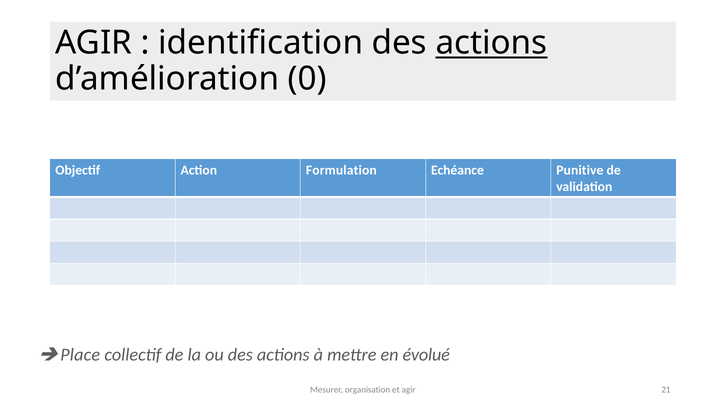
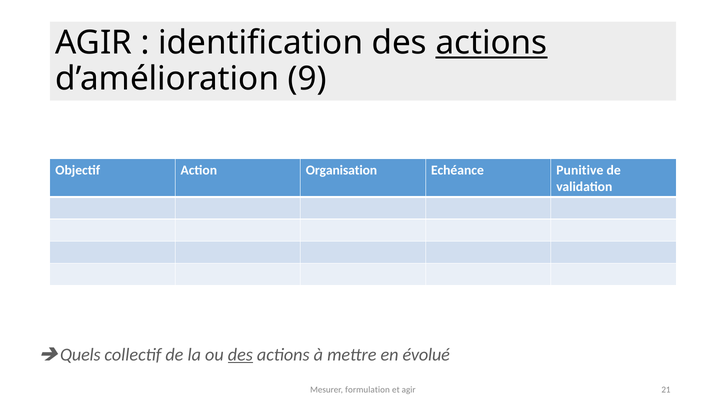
0: 0 -> 9 (307, 79)
Formulation: Formulation -> Organisation (341, 170)
Place: Place -> Quels (80, 355)
des underline: none -> present (240, 355)
organisation: organisation -> formulation (367, 390)
